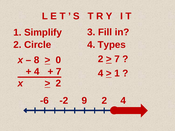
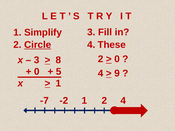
Circle underline: none -> present (38, 45)
Types: Types -> These (112, 45)
7: 7 -> 0 (117, 59)
8: 8 -> 3 (37, 60)
0: 0 -> 8 (58, 60)
4: 4 -> 0 (37, 72)
7: 7 -> 5 (59, 72)
1: 1 -> 9 (117, 73)
2: 2 -> 1 (58, 83)
-6: -6 -> -7 (44, 101)
-2 9: 9 -> 1 (84, 101)
